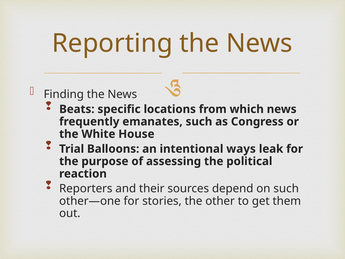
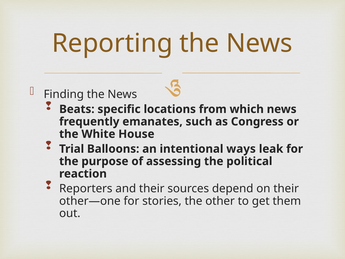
on such: such -> their (286, 188)
